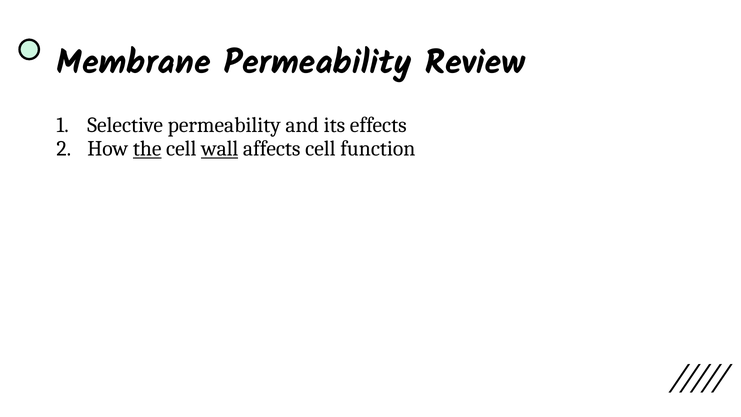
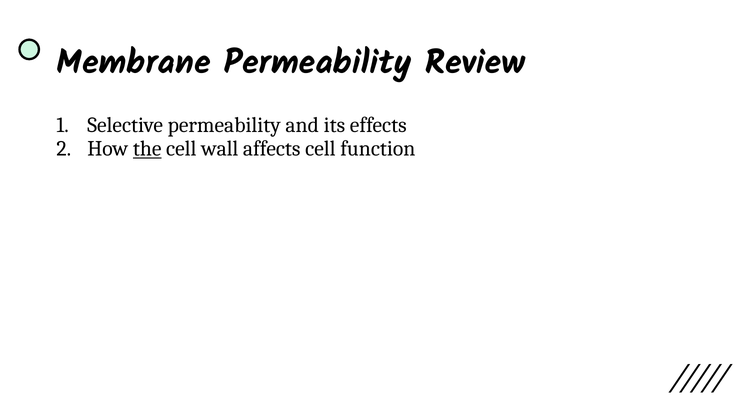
wall underline: present -> none (220, 149)
